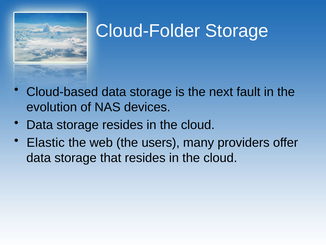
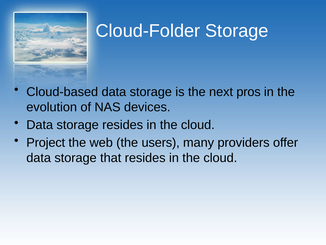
fault: fault -> pros (249, 92)
Elastic: Elastic -> Project (46, 142)
